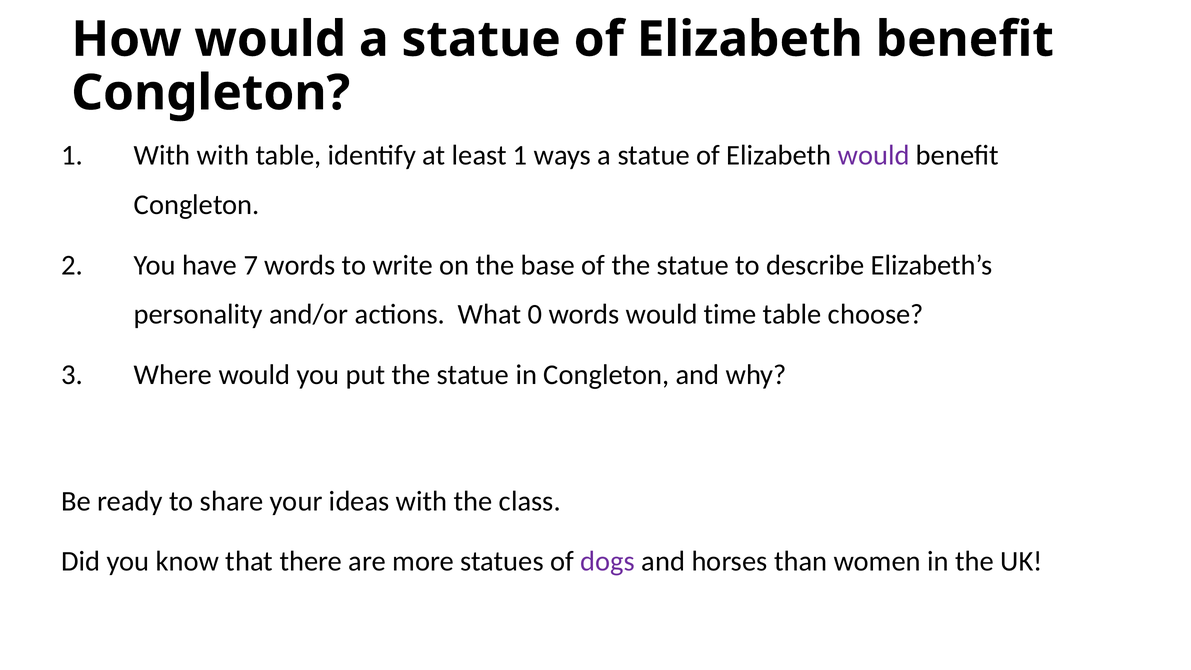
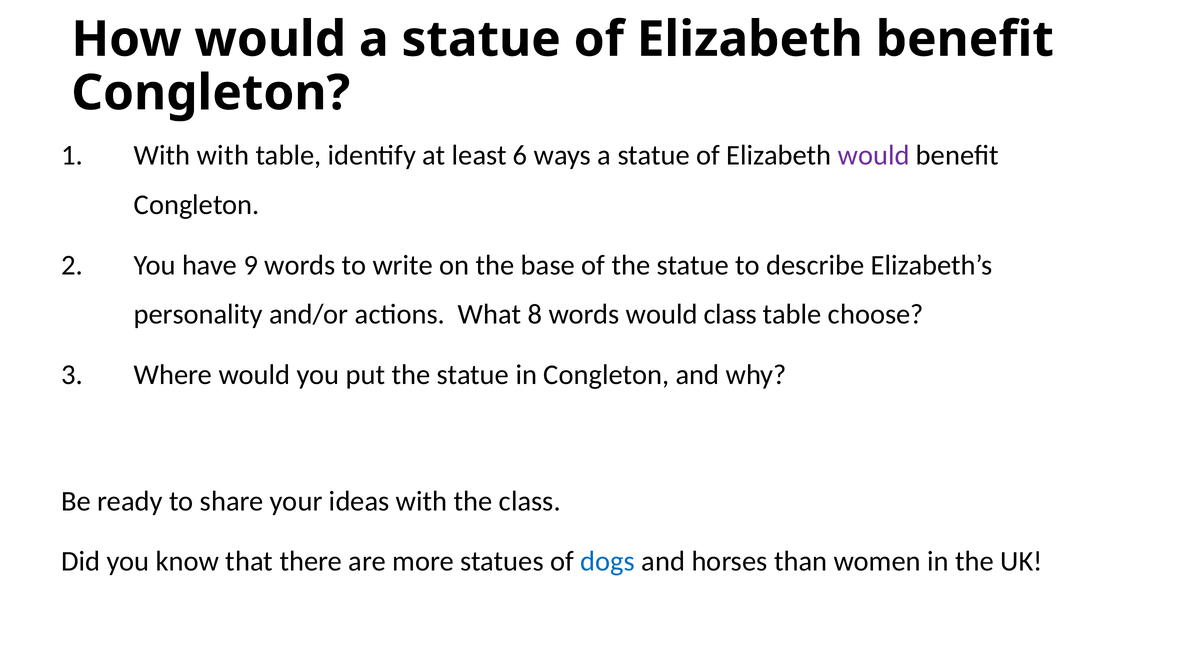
least 1: 1 -> 6 (520, 155)
7: 7 -> 9 (251, 265)
0: 0 -> 8 (535, 314)
would time: time -> class (730, 314)
dogs colour: purple -> blue (608, 562)
